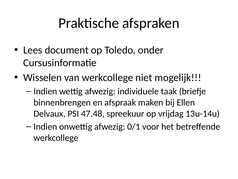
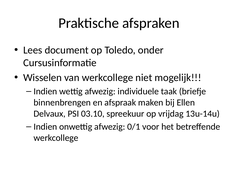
47.48: 47.48 -> 03.10 (93, 113)
